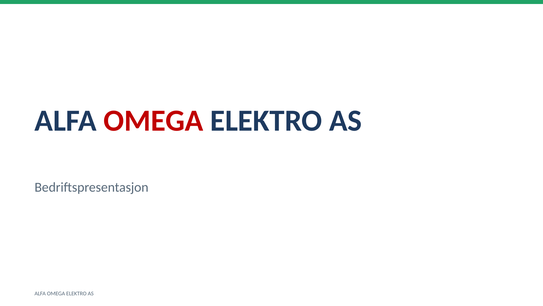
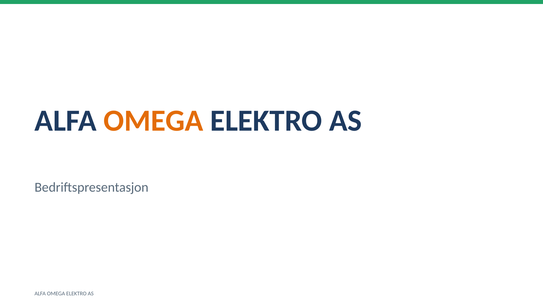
OMEGA colour: red -> orange (153, 120)
